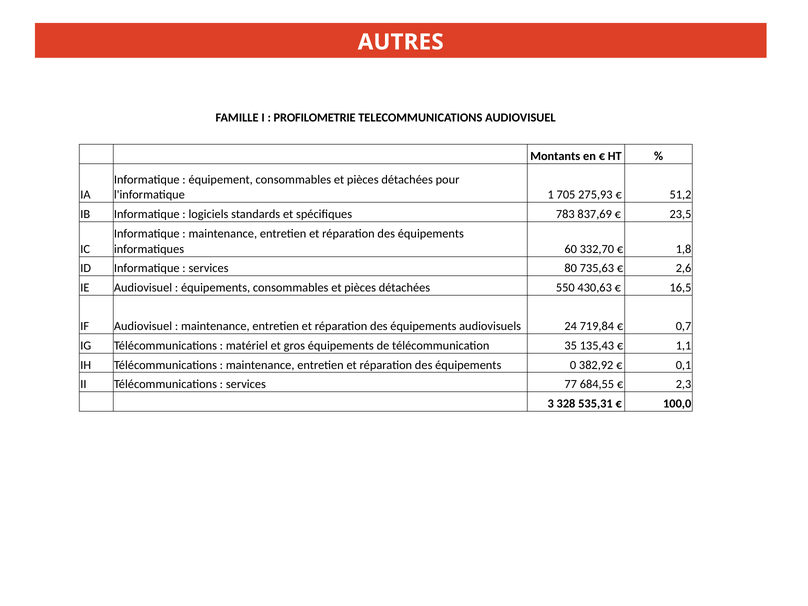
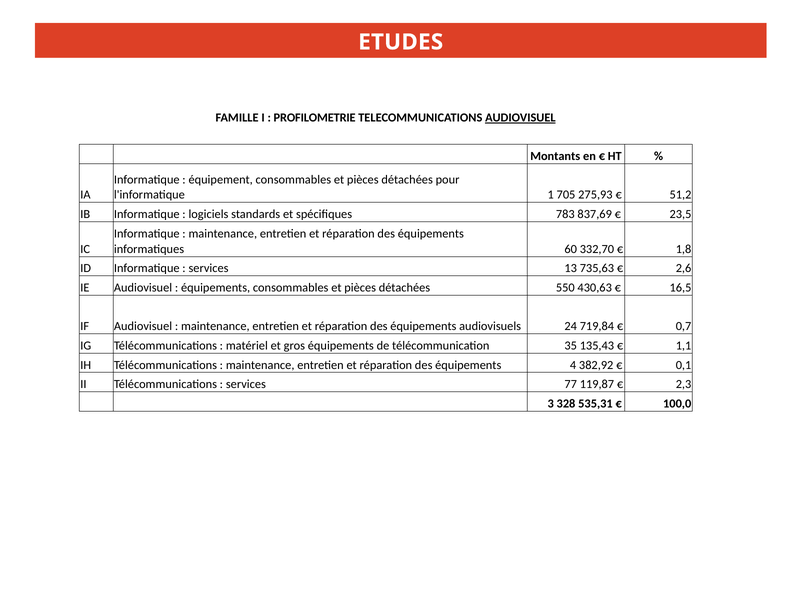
AUTRES: AUTRES -> ETUDES (401, 42)
AUDIOVISUEL underline: none -> present (520, 118)
80: 80 -> 13 (571, 268)
0: 0 -> 4 (573, 365)
684,55: 684,55 -> 119,87 (597, 384)
